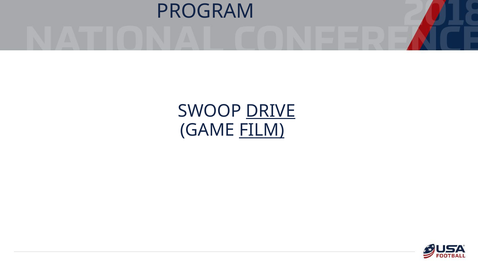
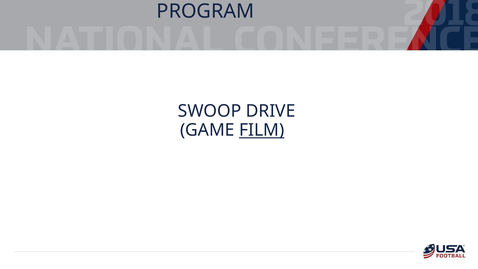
DRIVE underline: present -> none (271, 111)
